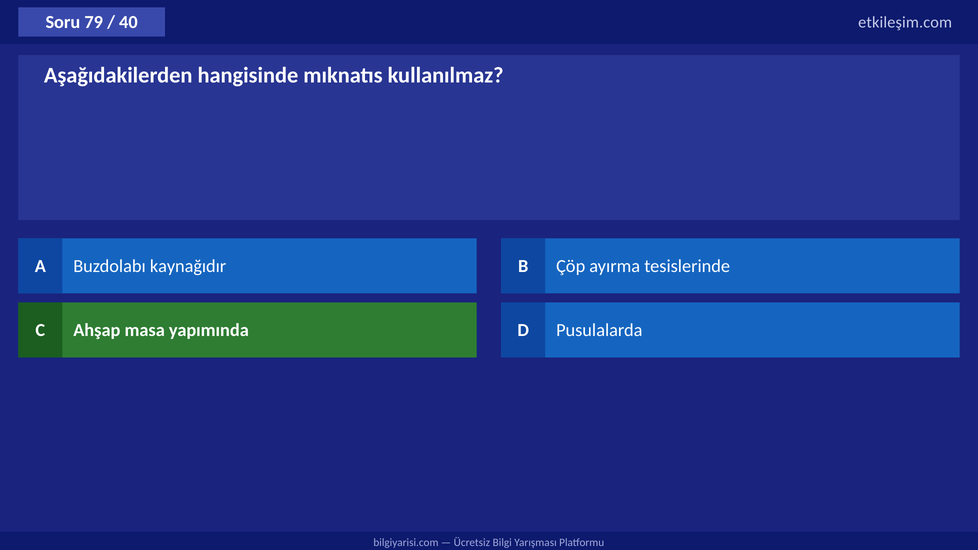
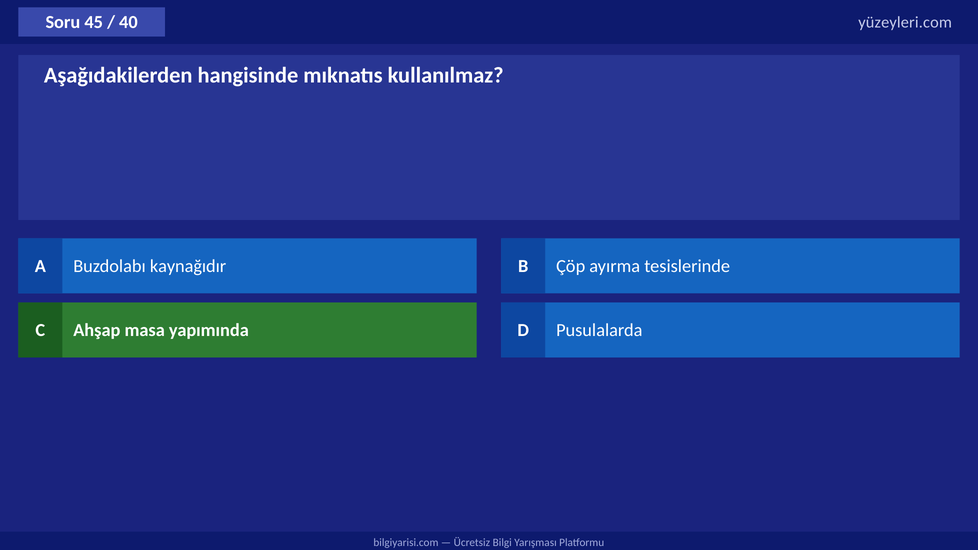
79: 79 -> 45 (94, 22)
etkileşim.com: etkileşim.com -> yüzeyleri.com (905, 22)
